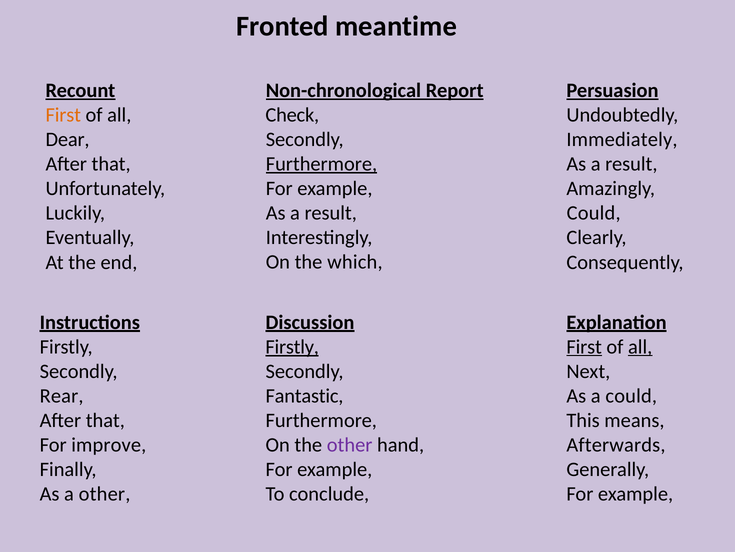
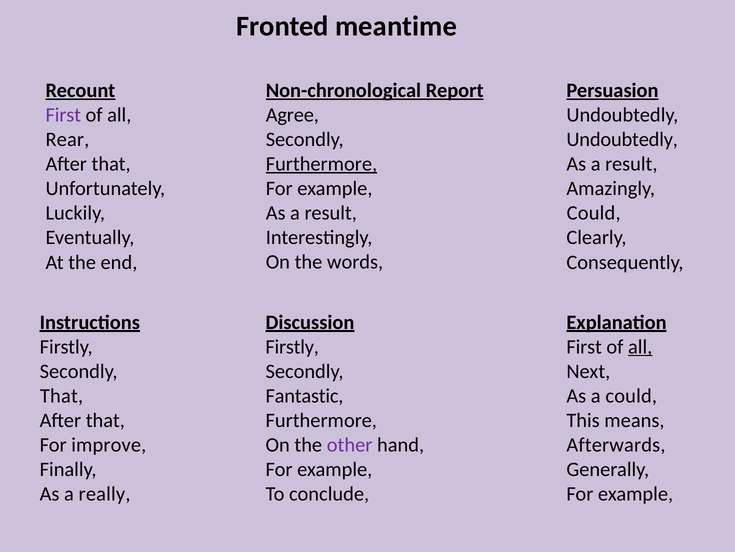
Check: Check -> Agree (292, 115)
First colour: orange -> purple (63, 115)
Dear: Dear -> Rear (67, 139)
Immediately: Immediately -> Undoubtedly (622, 139)
which: which -> words (355, 262)
First underline: present -> none (584, 346)
Firstly underline: present -> none (292, 346)
Rear: Rear -> That (62, 395)
a other: other -> really (105, 493)
